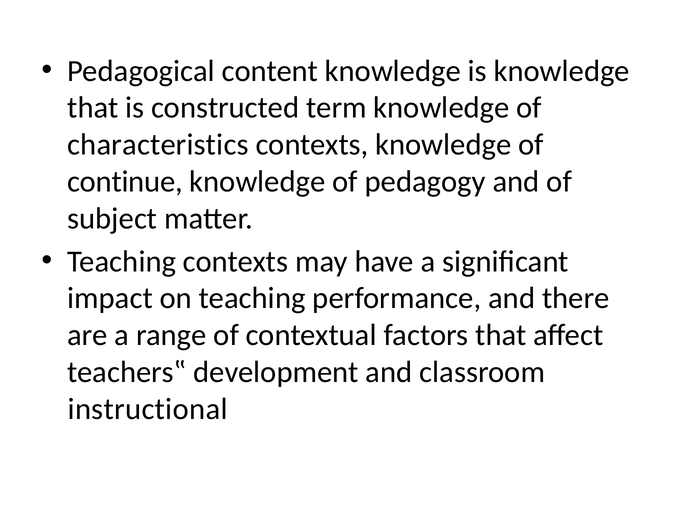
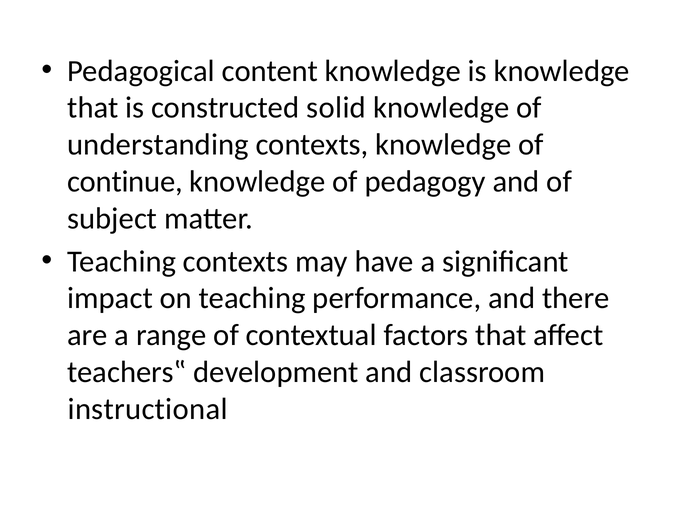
term: term -> solid (336, 108)
characteristics: characteristics -> understanding (158, 145)
